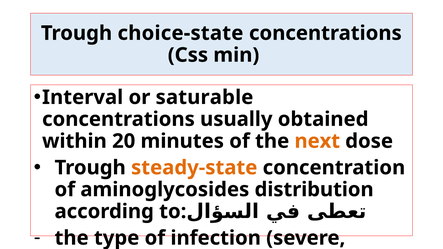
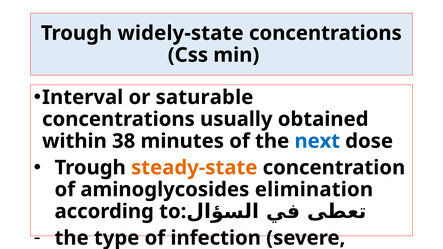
choice-state: choice-state -> widely-state (180, 33)
20: 20 -> 38 (124, 141)
next colour: orange -> blue (317, 141)
distribution: distribution -> elimination (314, 190)
